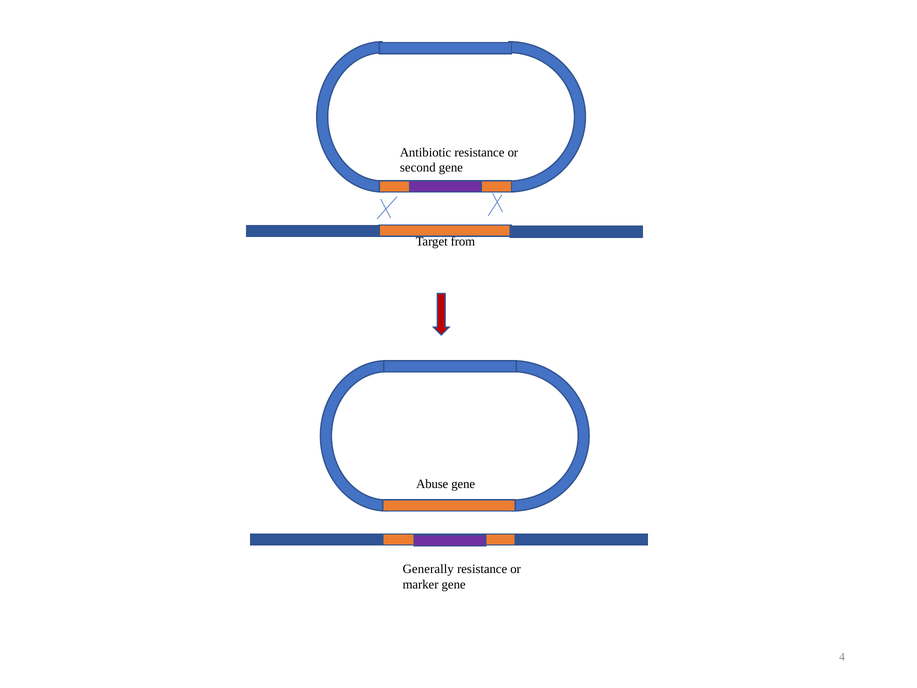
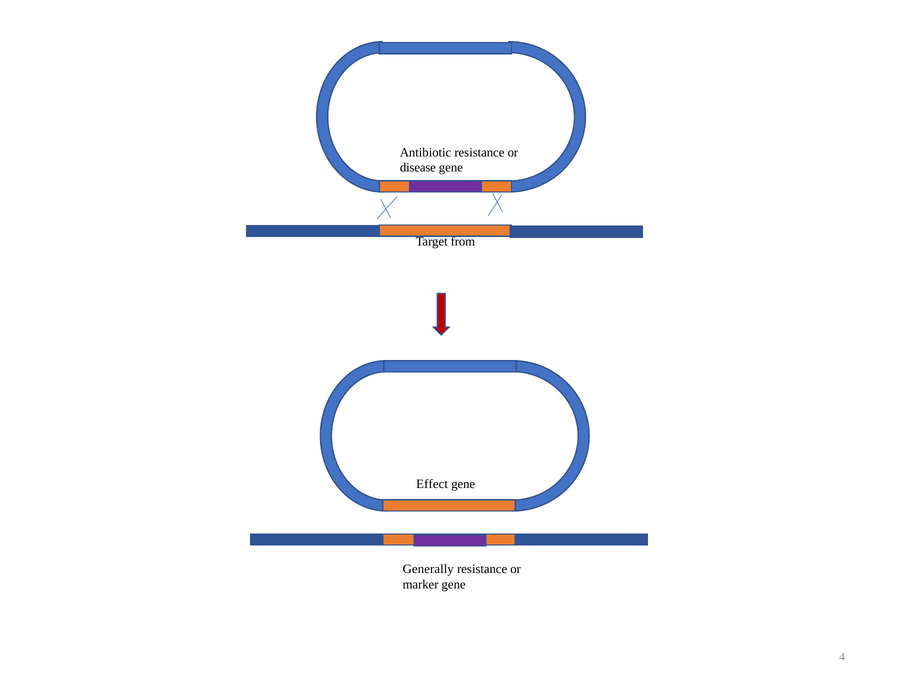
second: second -> disease (418, 168)
Abuse: Abuse -> Effect (432, 484)
